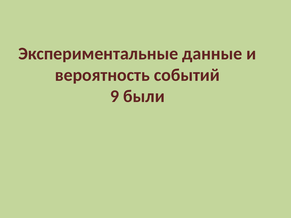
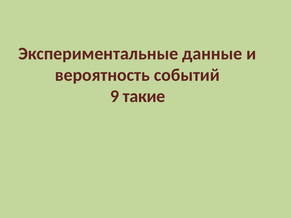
были: были -> такие (144, 96)
